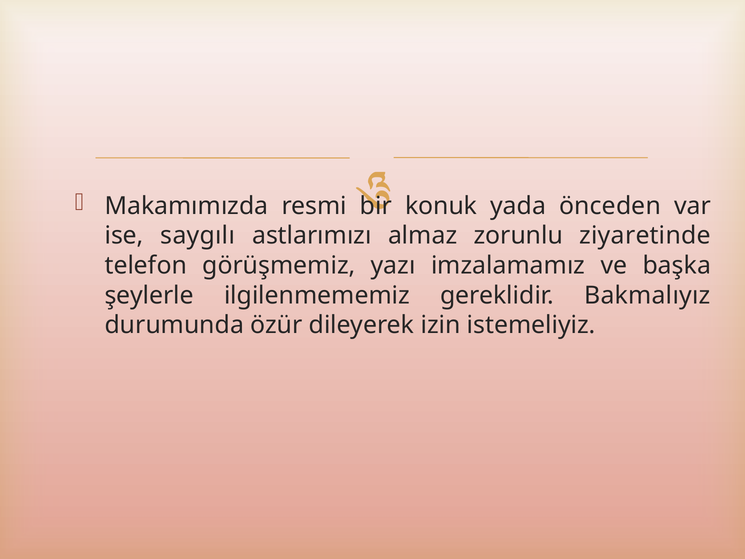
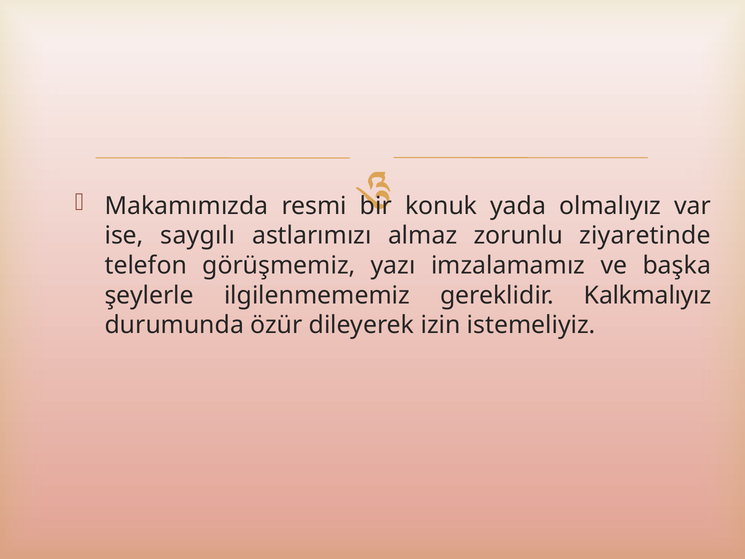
önceden: önceden -> olmalıyız (610, 206)
Bakmalıyız: Bakmalıyız -> Kalkmalıyız (648, 295)
